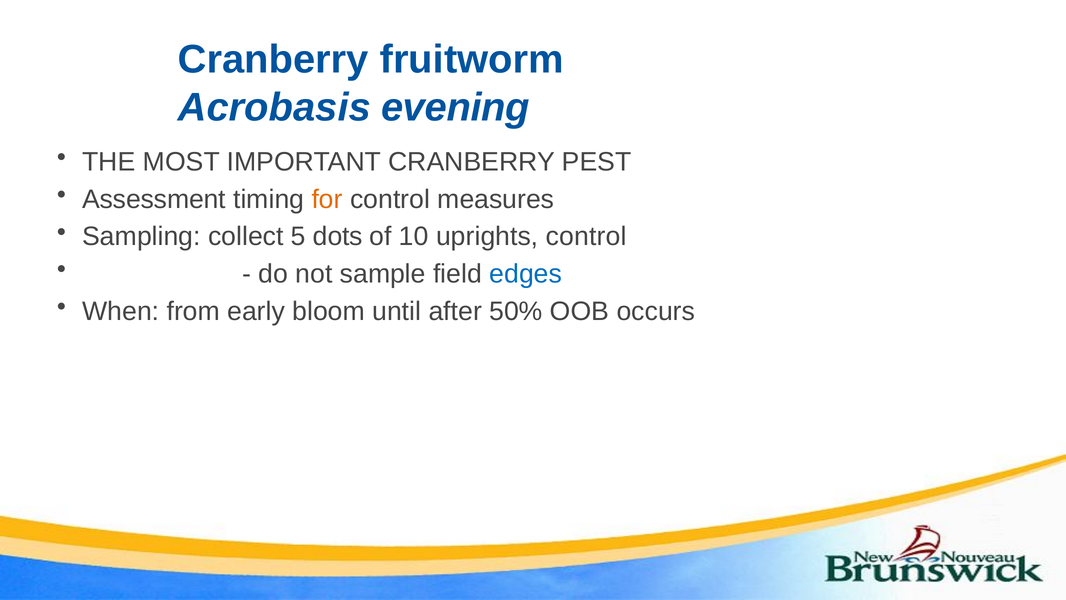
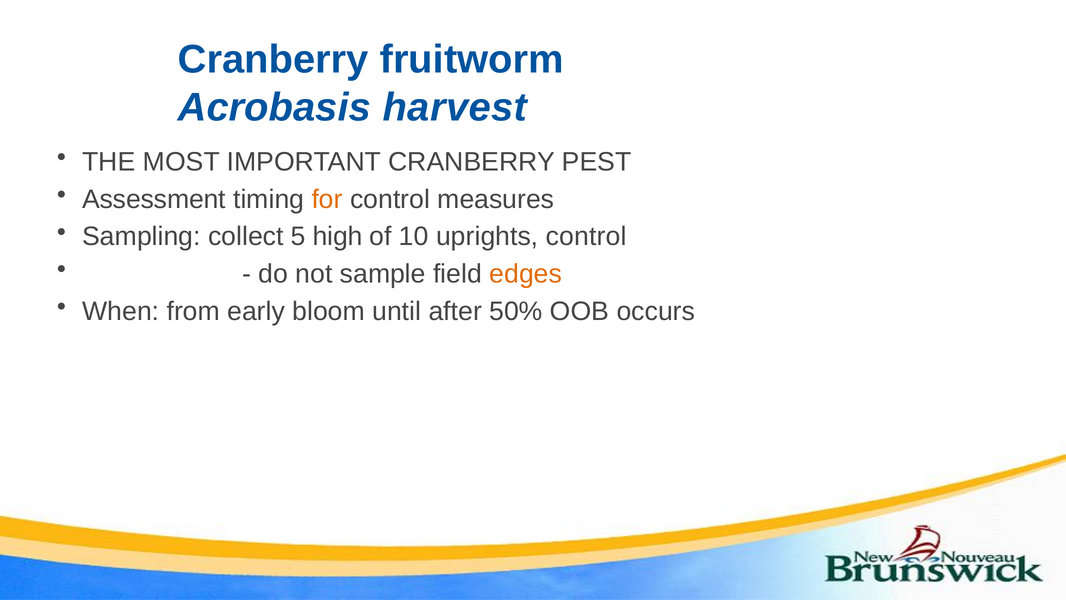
evening: evening -> harvest (455, 107)
dots: dots -> high (338, 236)
edges colour: blue -> orange (526, 274)
